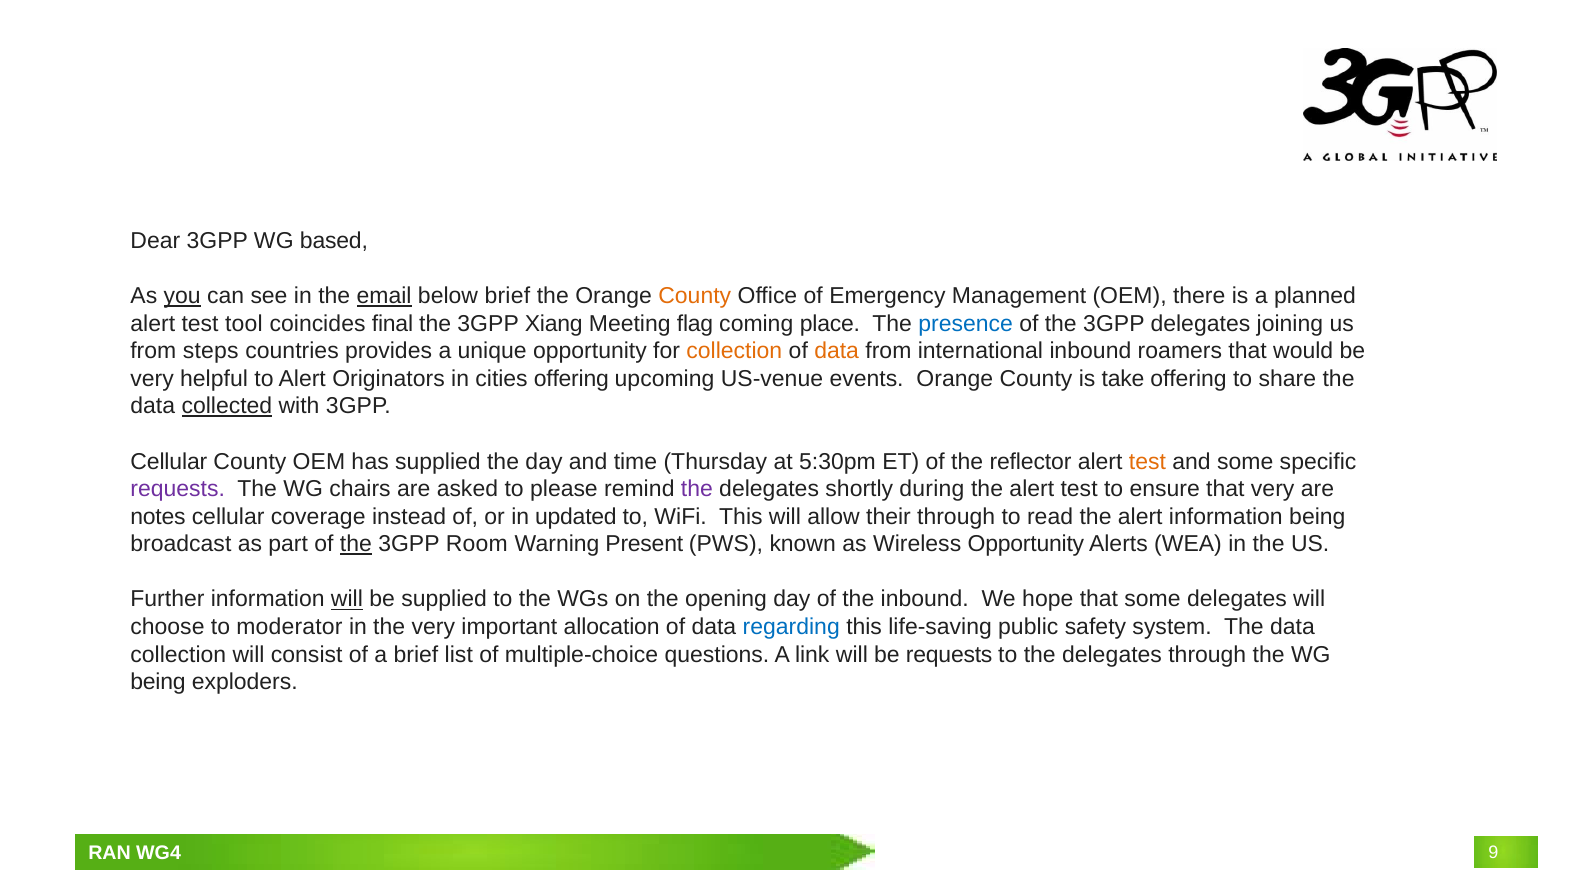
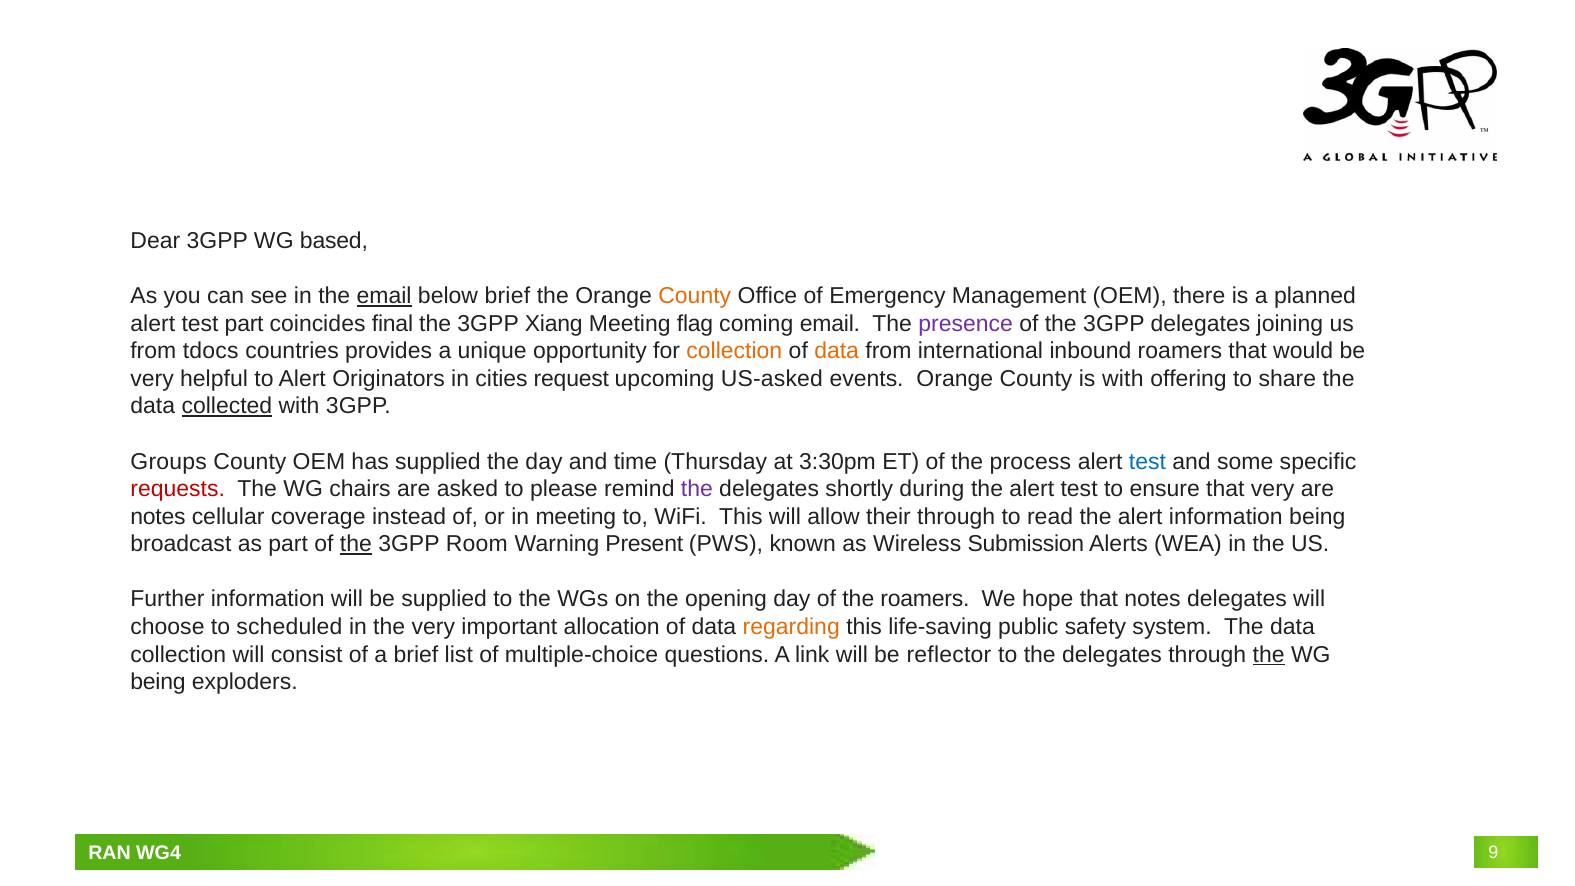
you underline: present -> none (182, 296)
test tool: tool -> part (244, 324)
coming place: place -> email (830, 324)
presence colour: blue -> purple (966, 324)
steps: steps -> tdocs (211, 351)
cities offering: offering -> request (571, 379)
US-venue: US-venue -> US-asked (772, 379)
is take: take -> with (1123, 379)
Cellular: Cellular -> Groups (169, 461)
5:30pm: 5:30pm -> 3:30pm (837, 461)
reflector: reflector -> process (1030, 461)
test colour: orange -> blue (1147, 461)
requests colour: purple -> red (178, 489)
in updated: updated -> meeting (576, 517)
Wireless Opportunity: Opportunity -> Submission (1026, 544)
will underline: present -> none (347, 599)
the inbound: inbound -> roamers (925, 599)
that some: some -> notes (1153, 599)
moderator: moderator -> scheduled (289, 627)
regarding colour: blue -> orange (791, 627)
be requests: requests -> reflector (949, 654)
the underline: none -> present (1269, 654)
